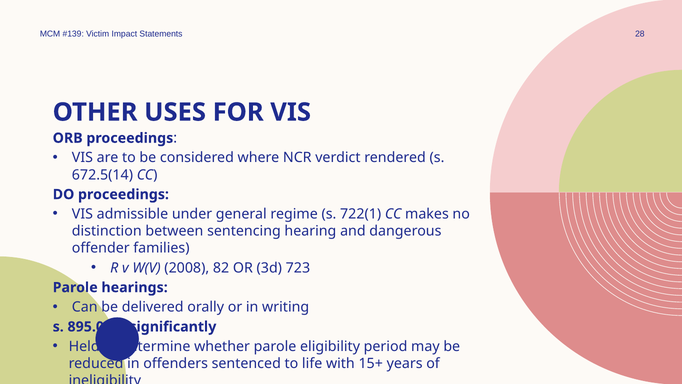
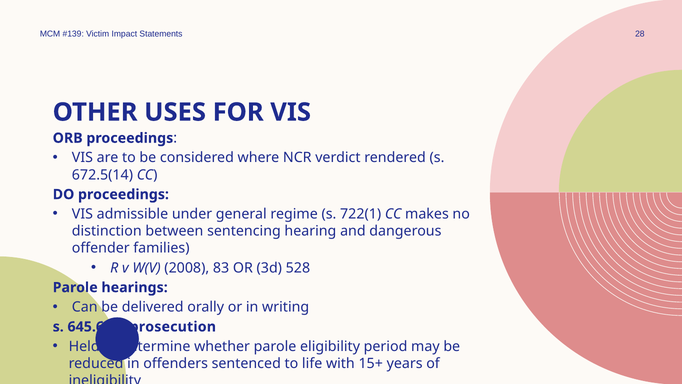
82: 82 -> 83 (221, 268)
723: 723 -> 528 (298, 268)
895.0: 895.0 -> 645.6 (86, 326)
significantly: significantly -> prosecution (173, 326)
